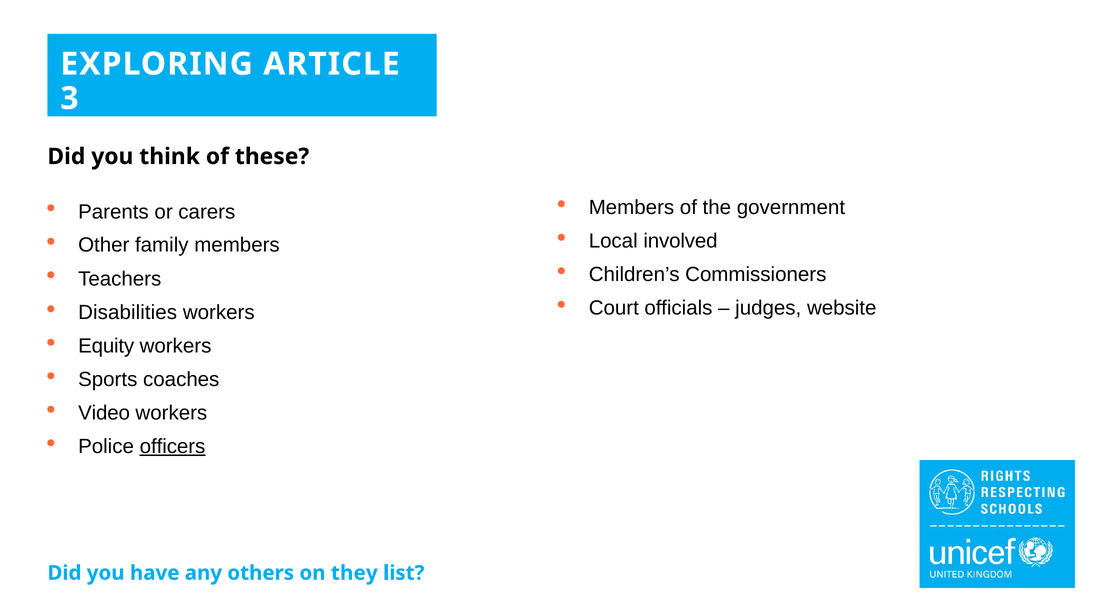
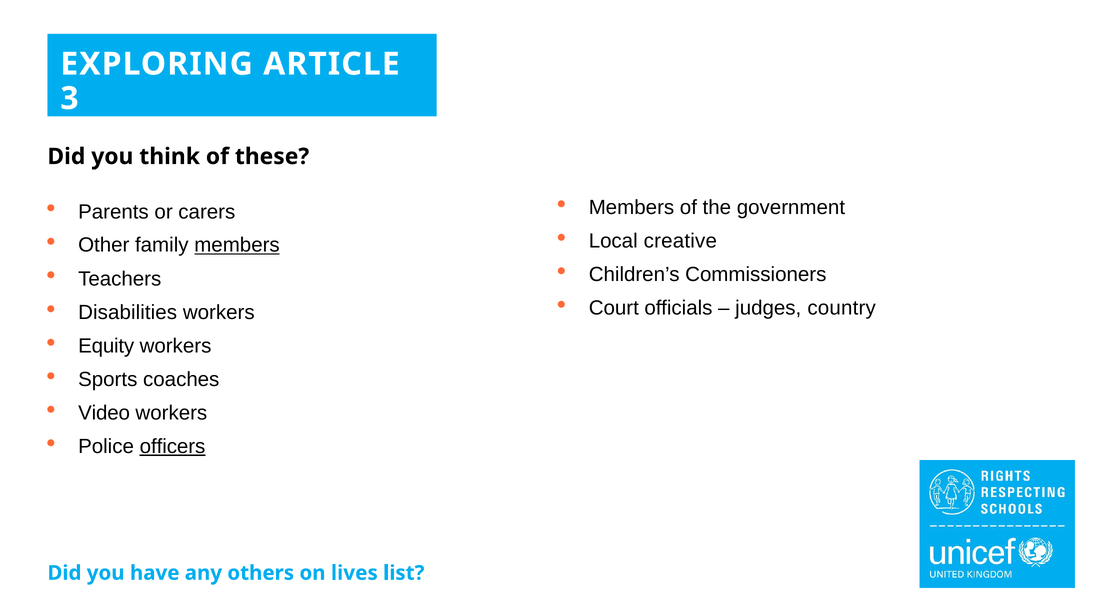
involved: involved -> creative (680, 241)
members underline: none -> present (237, 245)
website: website -> country (842, 308)
they: they -> lives (354, 573)
